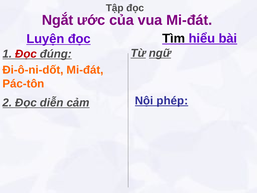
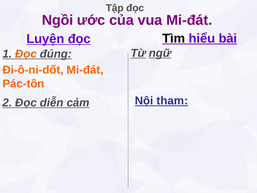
Ngắt: Ngắt -> Ngồi (58, 20)
Đọc colour: red -> orange (26, 54)
phép: phép -> tham (172, 101)
